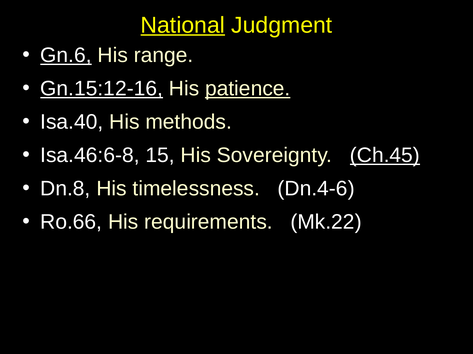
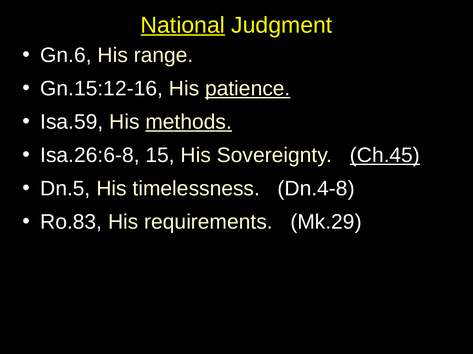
Gn.6 underline: present -> none (66, 55)
Gn.15:12-16 underline: present -> none (102, 89)
Isa.40: Isa.40 -> Isa.59 (72, 122)
methods underline: none -> present (189, 122)
Isa.46:6-8: Isa.46:6-8 -> Isa.26:6-8 (90, 156)
Dn.8: Dn.8 -> Dn.5 (65, 189)
Dn.4-6: Dn.4-6 -> Dn.4-8 (316, 189)
Ro.66: Ro.66 -> Ro.83 (71, 222)
Mk.22: Mk.22 -> Mk.29 (326, 222)
